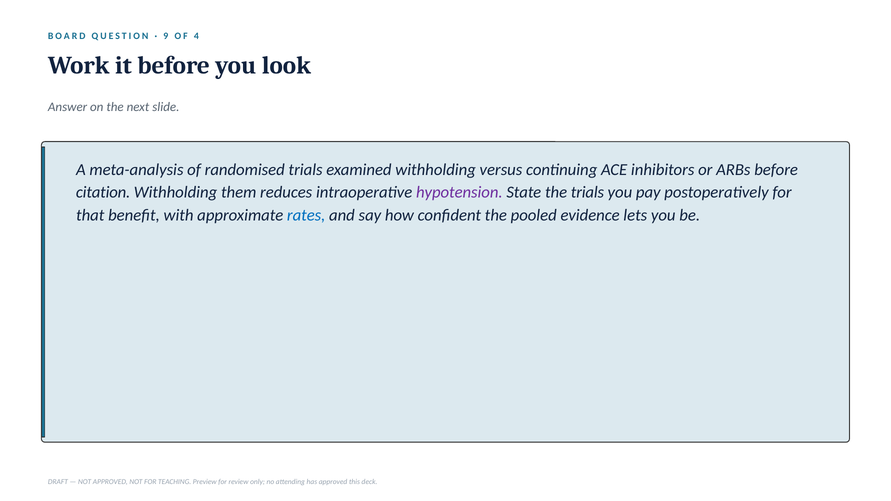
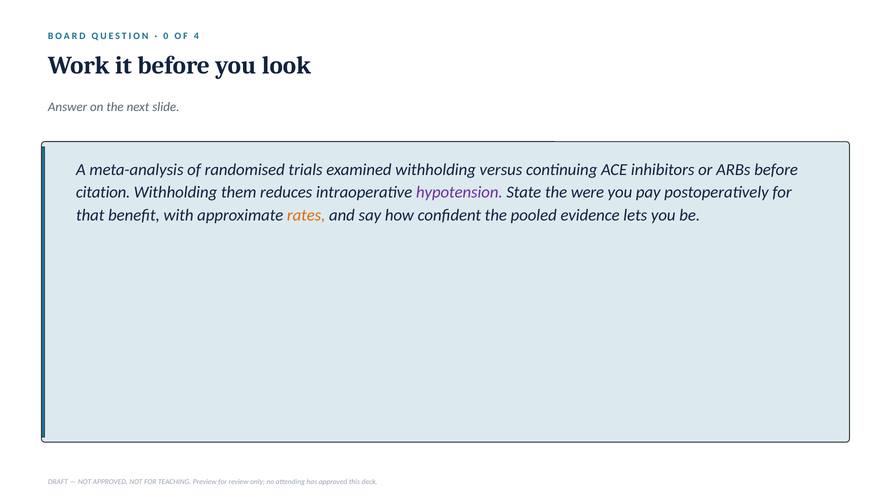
9: 9 -> 0 (166, 36)
the trials: trials -> were (587, 192)
rates colour: blue -> orange (306, 215)
